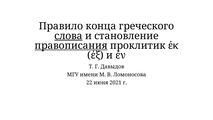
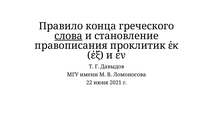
правописания underline: present -> none (71, 46)
